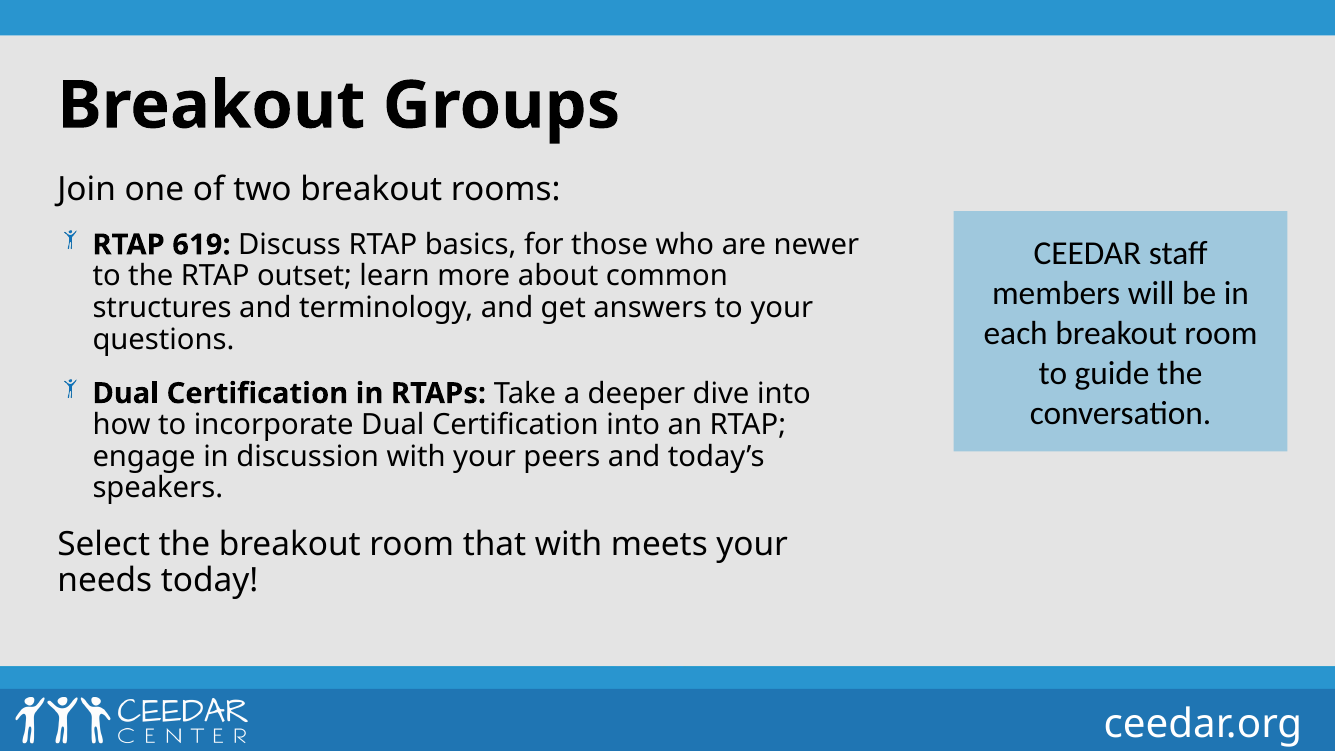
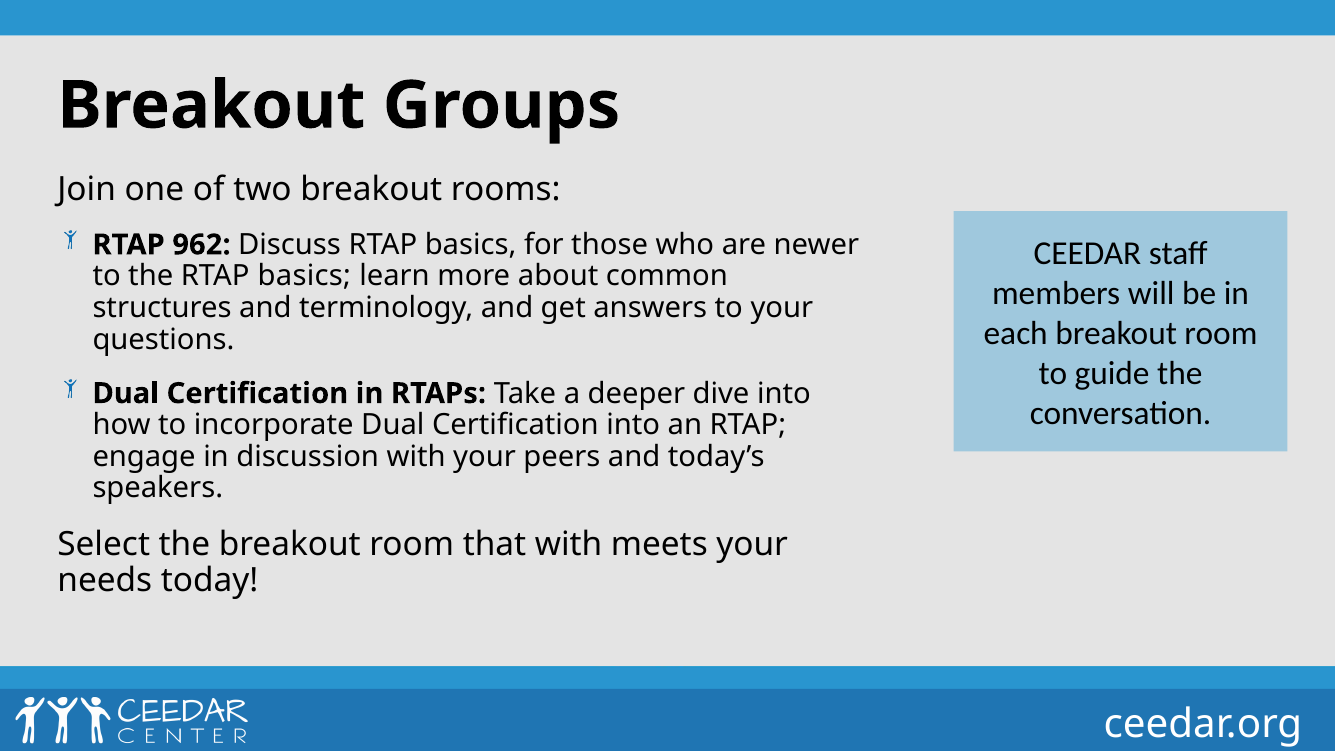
619: 619 -> 962 (201, 245)
the RTAP outset: outset -> basics (304, 276)
